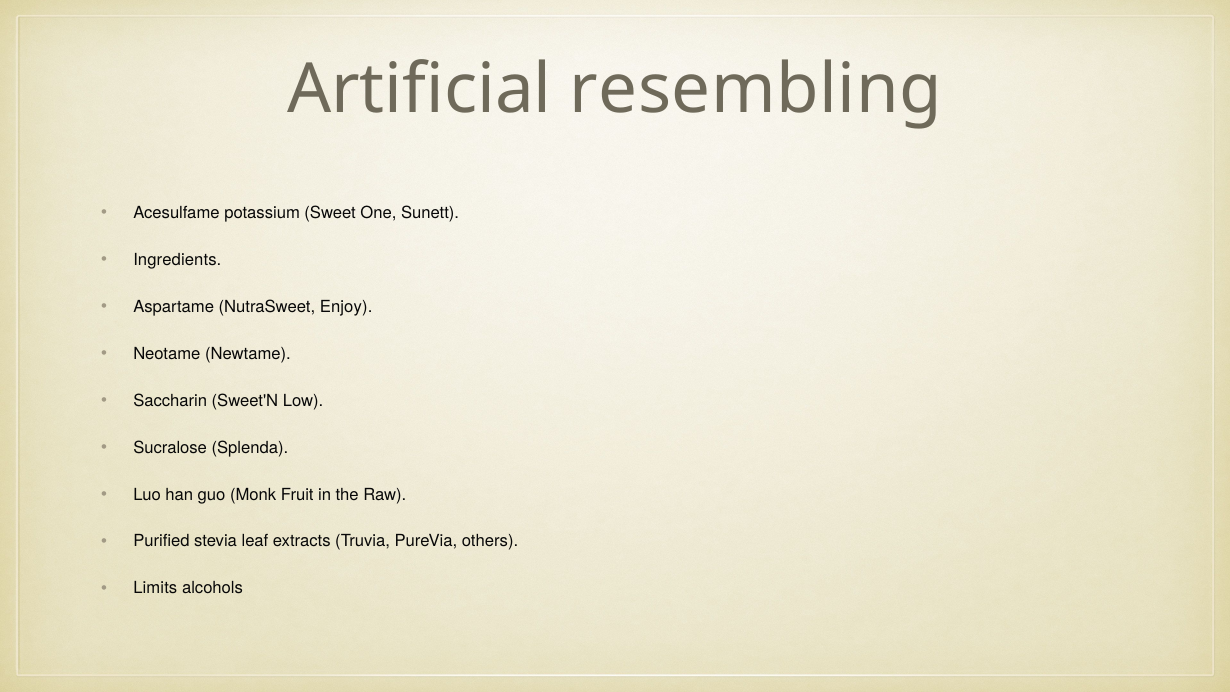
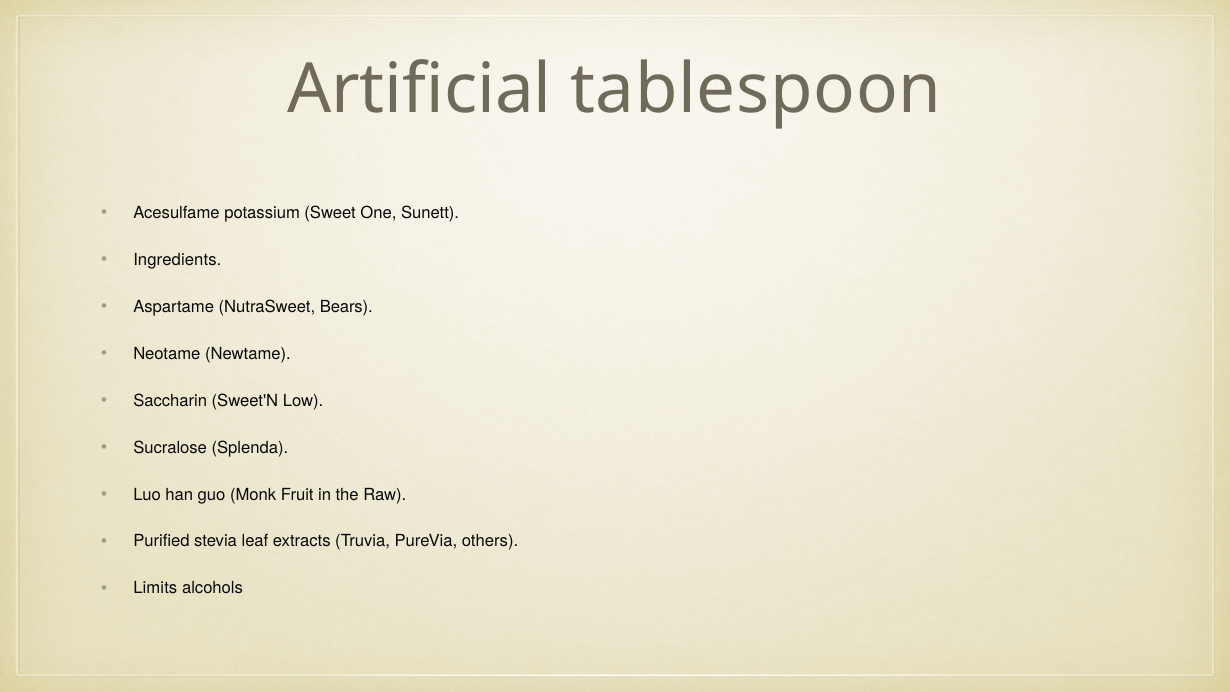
resembling: resembling -> tablespoon (756, 90)
Enjoy: Enjoy -> Bears (346, 307)
